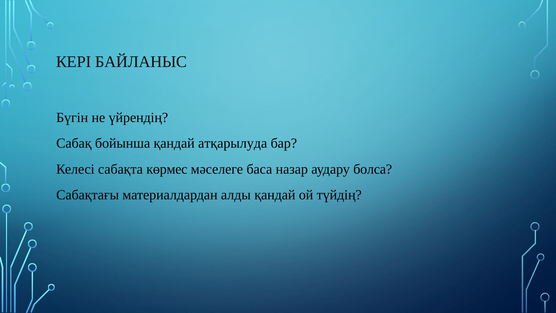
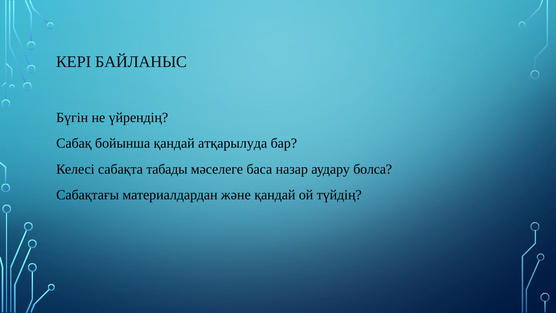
көрмес: көрмес -> табады (167, 169)
алды: алды -> және (236, 195)
